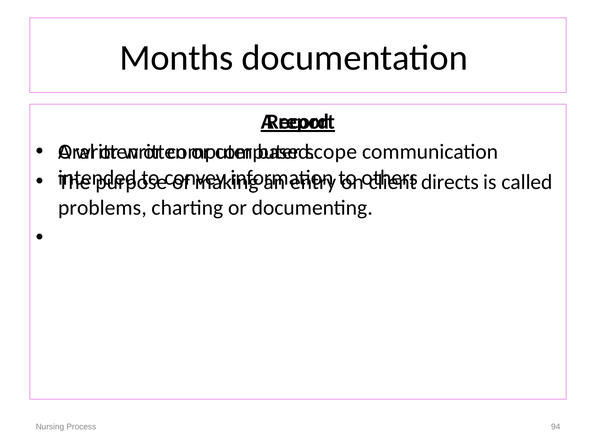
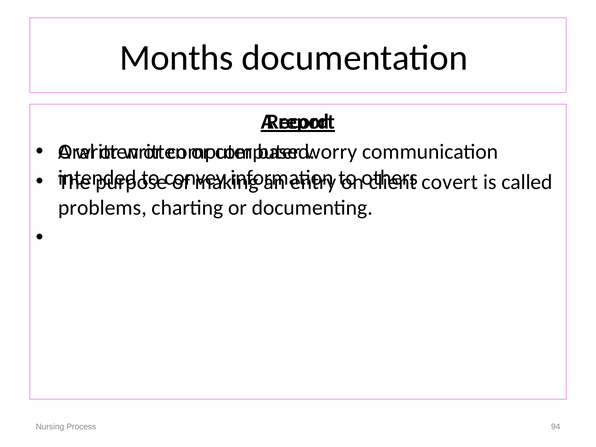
scope: scope -> worry (331, 152)
directs: directs -> covert (450, 182)
